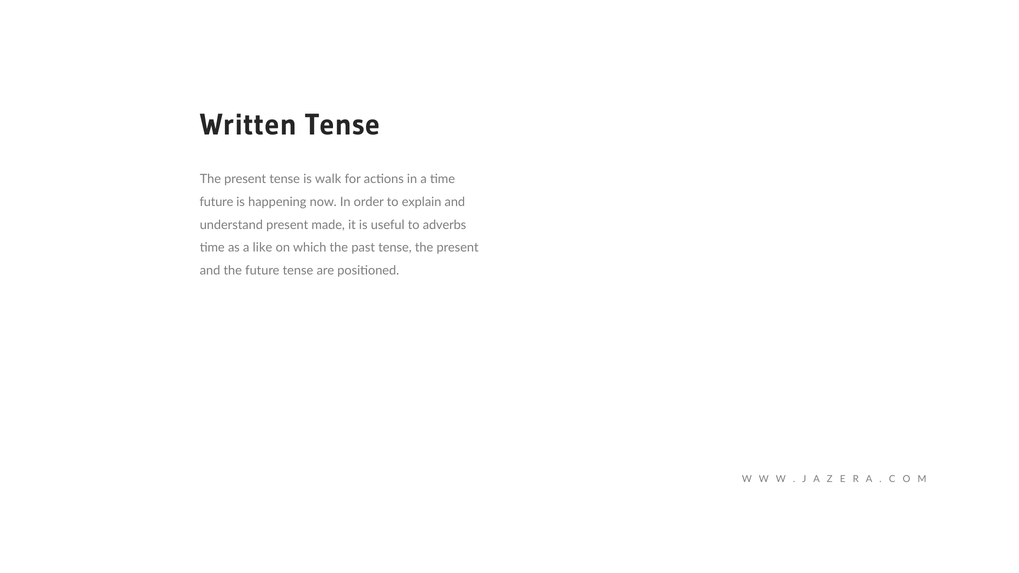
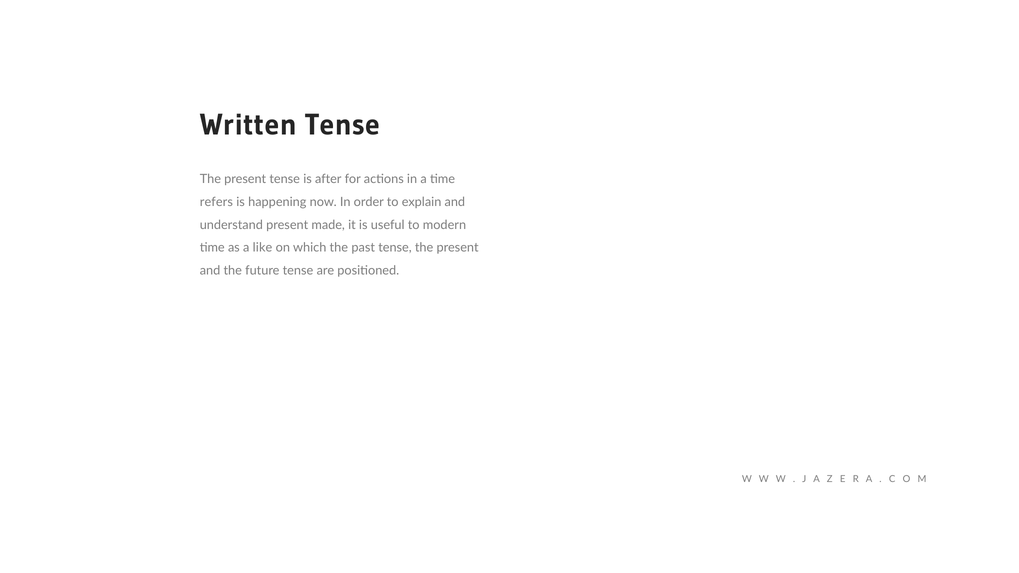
walk: walk -> after (328, 179)
future: future -> refers (216, 202)
adverbs: adverbs -> modern (444, 225)
